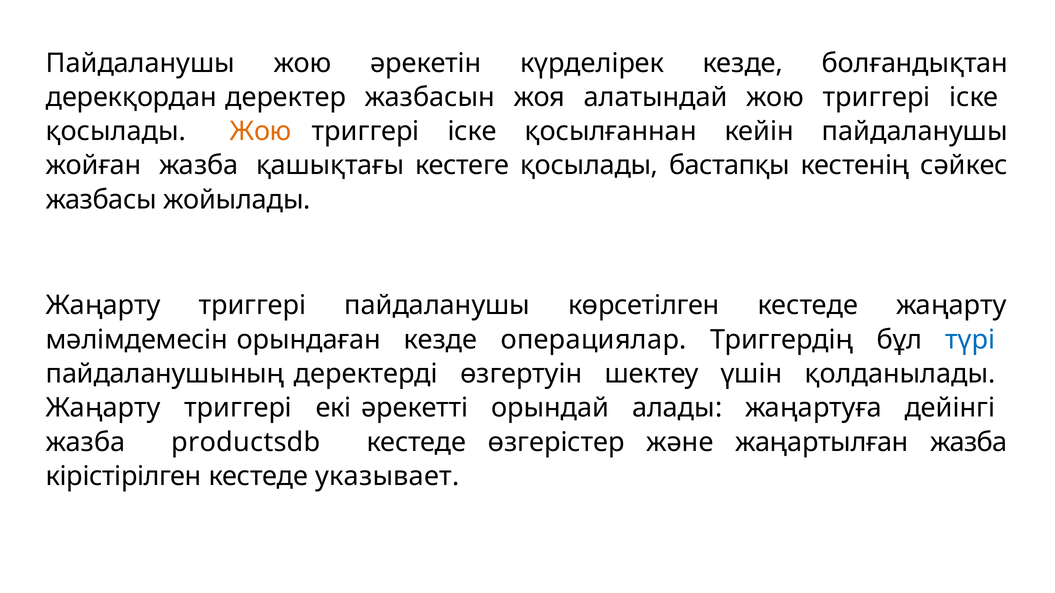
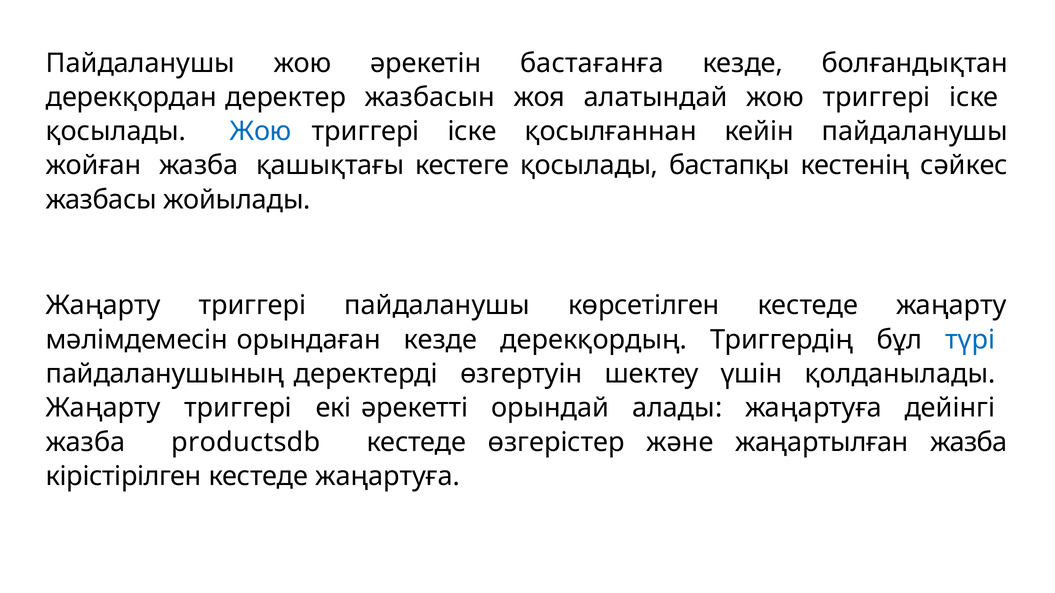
күрделірек: күрделірек -> бастағанға (592, 63)
Жою colour: orange -> blue (261, 131)
операциялар: операциялар -> дерекқордың (594, 340)
кестеде указывает: указывает -> жаңартуға (387, 477)
